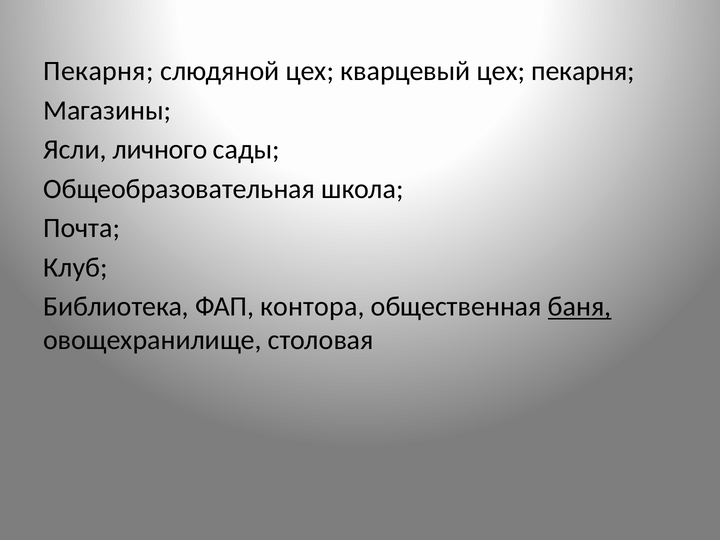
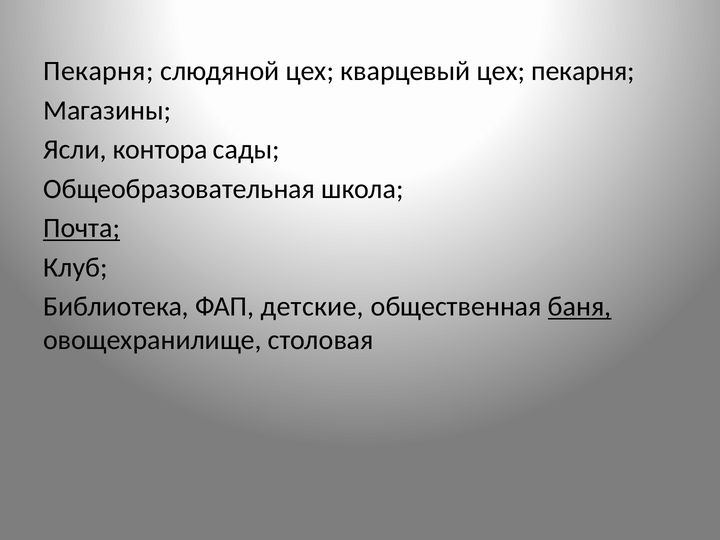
личного: личного -> контора (160, 150)
Почта underline: none -> present (82, 228)
контора: контора -> детские (312, 307)
